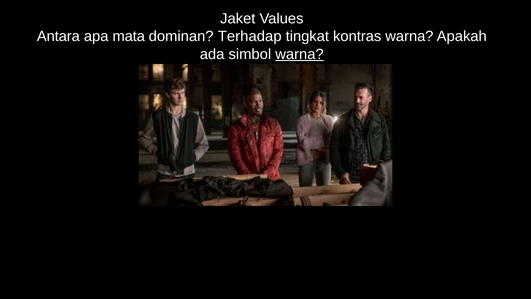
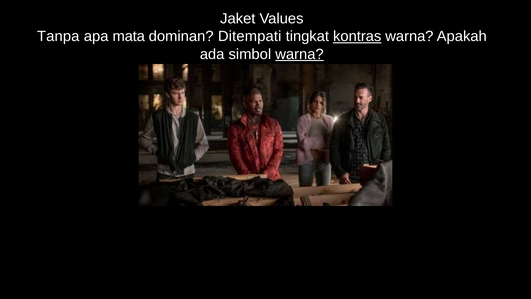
Antara: Antara -> Tanpa (58, 36)
Terhadap: Terhadap -> Ditempati (250, 36)
kontras underline: none -> present (357, 36)
